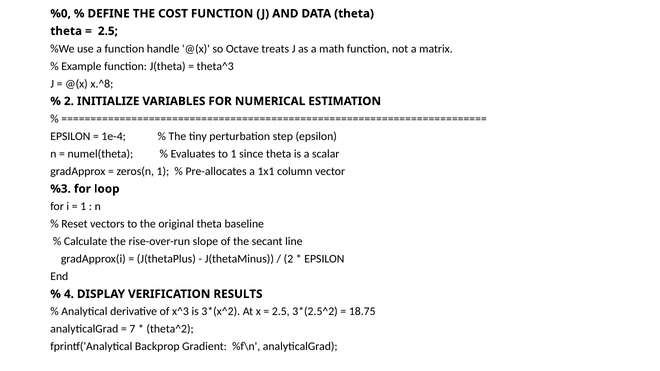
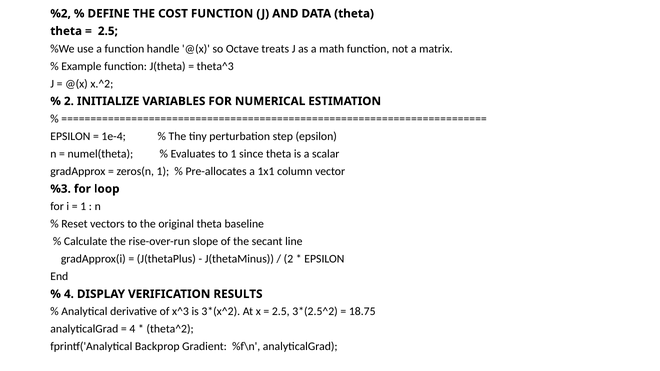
%0: %0 -> %2 (61, 14)
x.^8: x.^8 -> x.^2 (102, 84)
7: 7 -> 4 (132, 329)
